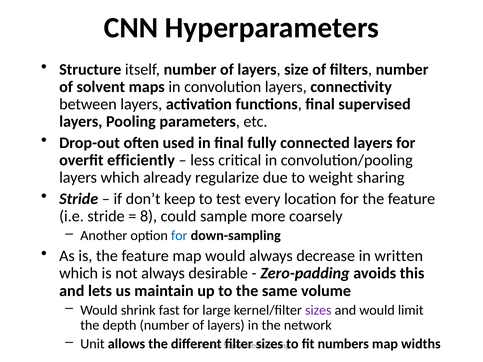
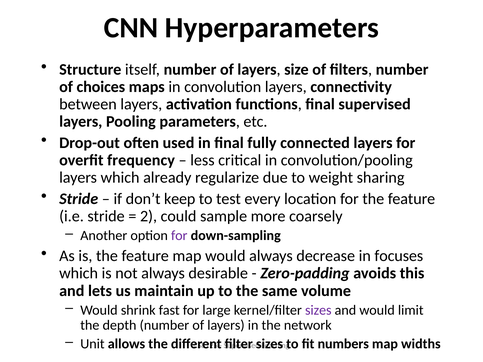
solvent: solvent -> choices (101, 87)
efficiently: efficiently -> frequency (141, 160)
8: 8 -> 2 (149, 216)
for colour: blue -> purple (179, 236)
written: written -> focuses (399, 256)
